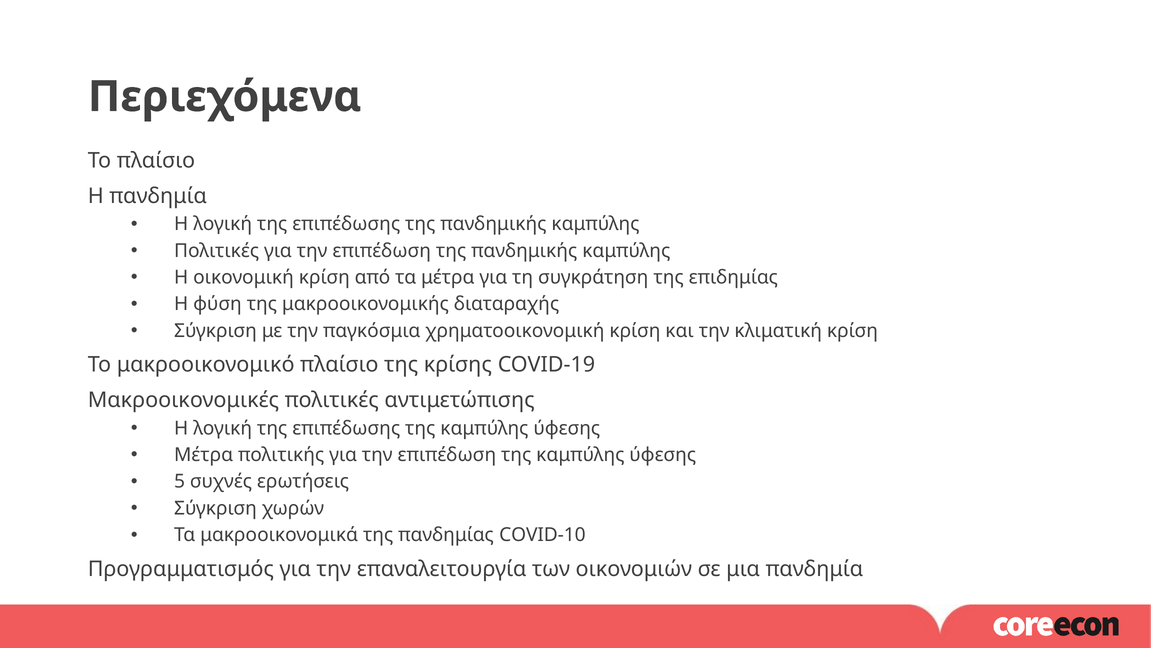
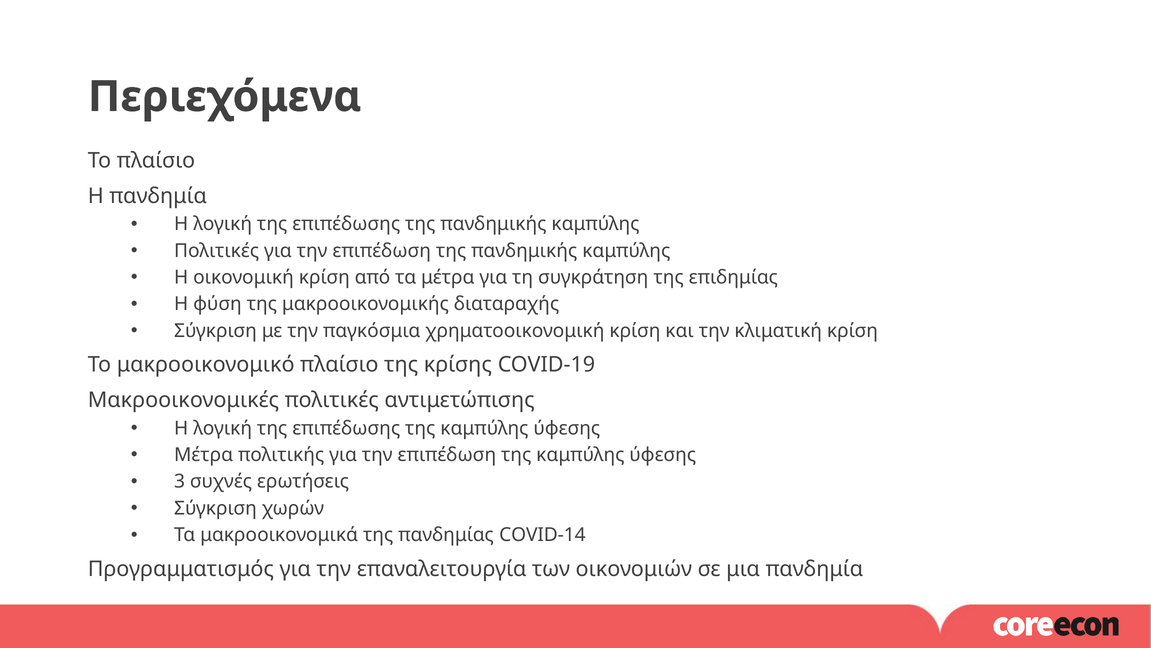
5: 5 -> 3 (180, 481)
COVID-10: COVID-10 -> COVID-14 (542, 535)
